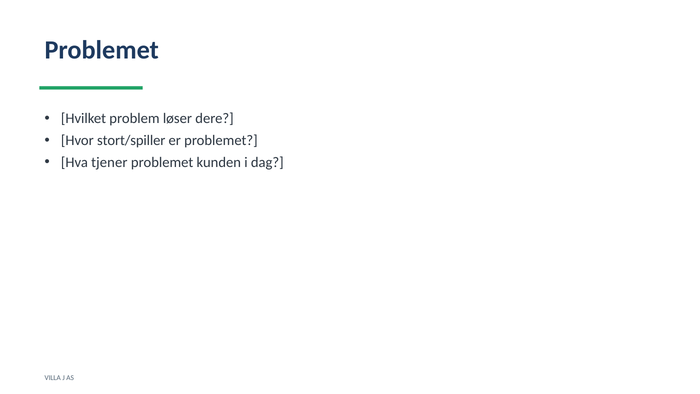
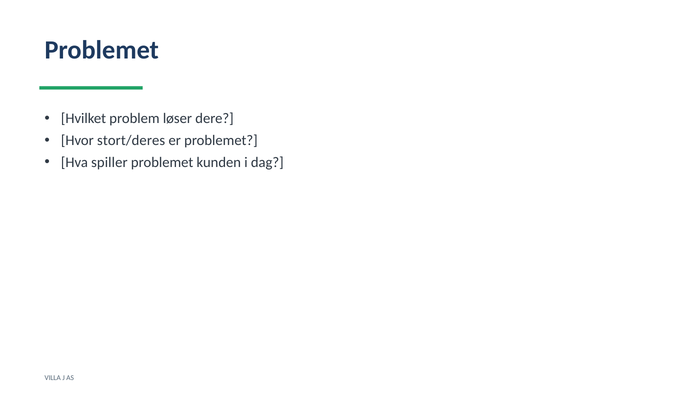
stort/spiller: stort/spiller -> stort/deres (131, 140)
tjener: tjener -> spiller (109, 162)
